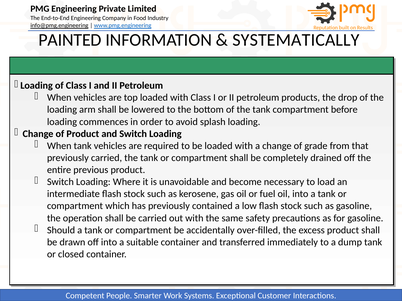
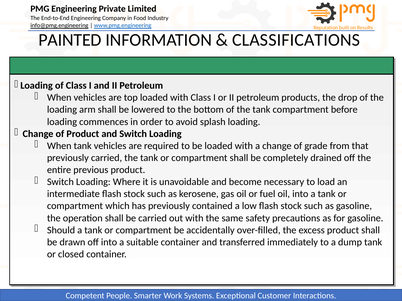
SYSTEMATICALLY: SYSTEMATICALLY -> CLASSIFICATIONS (296, 40)
